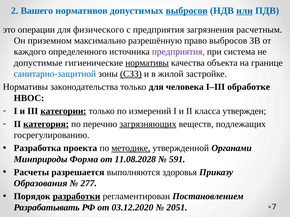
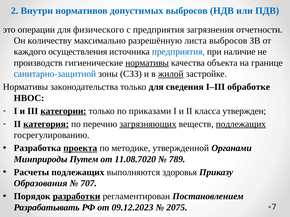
Вашего: Вашего -> Внутри (37, 11)
выбросов underline: present -> none (187, 11)
или underline: present -> none (245, 11)
расчетным: расчетным -> отчетности (259, 30)
приземном: приземном -> количеству (50, 41)
право: право -> листа (196, 41)
определенного: определенного -> осуществления (78, 52)
предприятия colour: purple -> blue (178, 52)
система: система -> наличие (240, 52)
допустимые: допустимые -> производств (38, 63)
СЗЗ underline: present -> none (131, 74)
жилой underline: none -> present (171, 74)
человека: человека -> сведения (185, 87)
измерений: измерений -> приказами (150, 111)
подлежащих underline: none -> present (241, 124)
проекта underline: none -> present (80, 148)
методике underline: present -> none (131, 148)
Форма: Форма -> Путем (84, 160)
11.08.2028: 11.08.2028 -> 11.08.7020 (135, 160)
591: 591 -> 789 (177, 160)
Расчеты разрешается: разрешается -> подлежащих (78, 173)
277: 277 -> 707 (89, 184)
03.12.2020: 03.12.2020 -> 09.12.2023 (132, 208)
2051: 2051 -> 2075 (177, 208)
